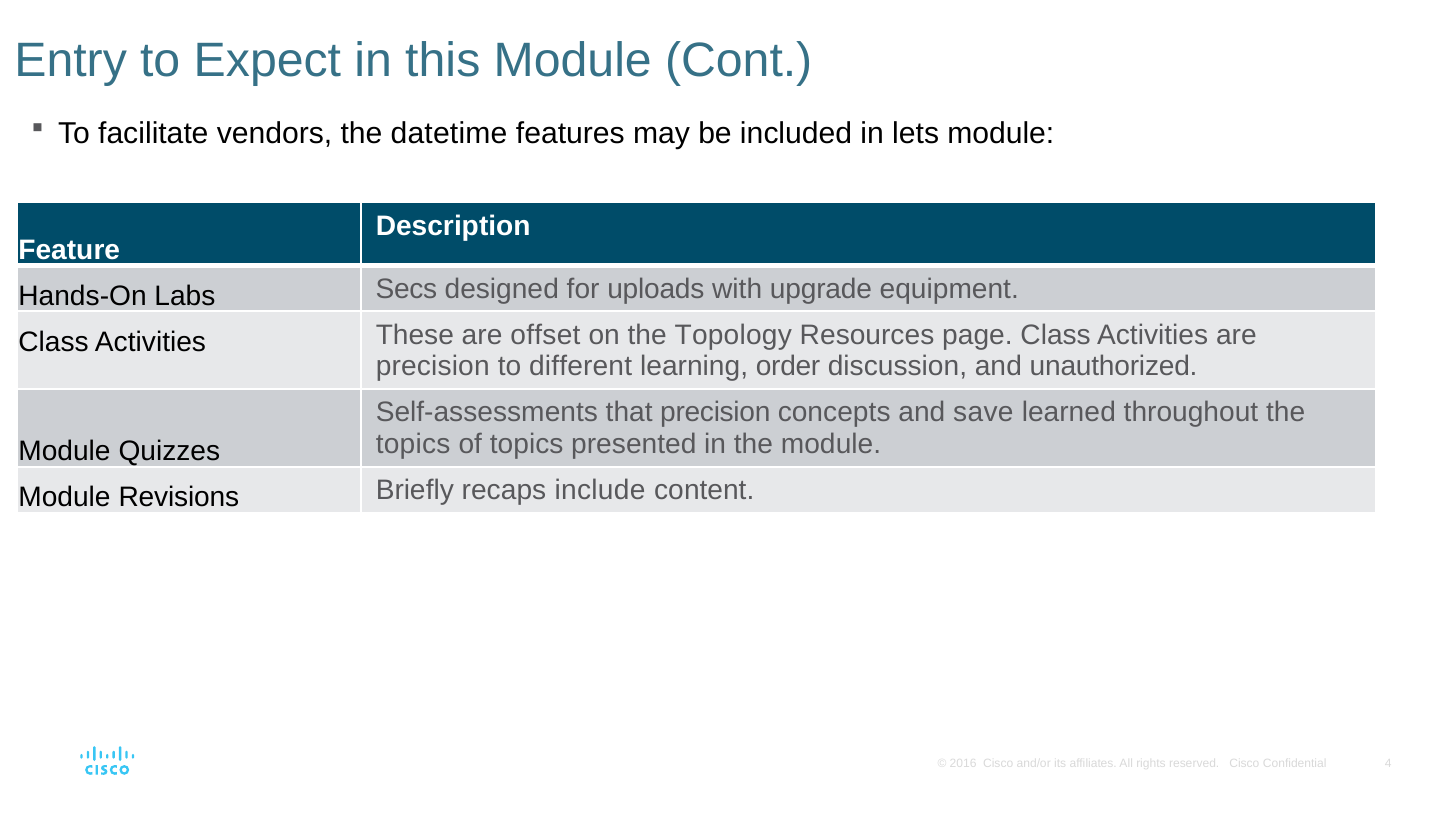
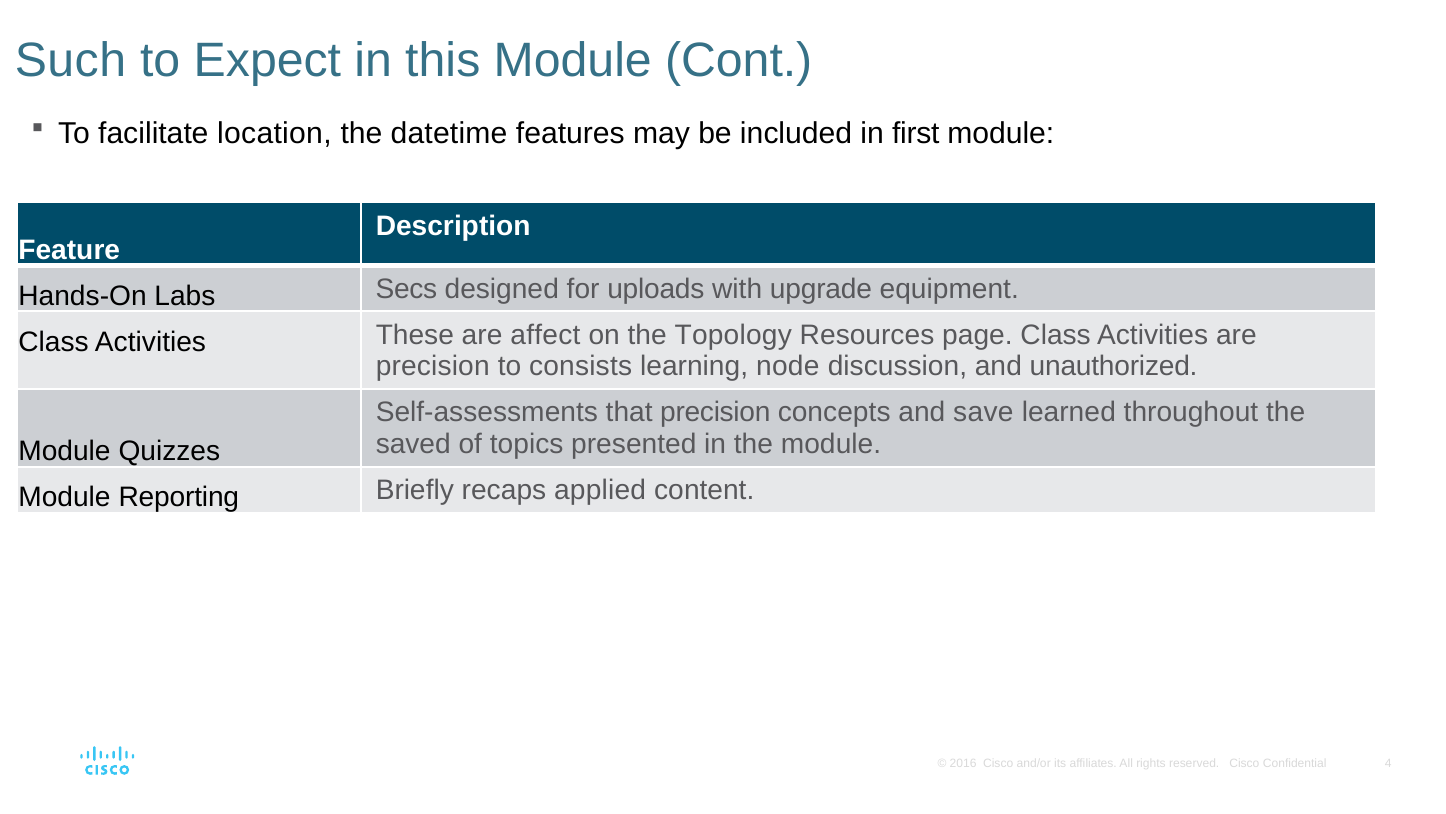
Entry: Entry -> Such (70, 61)
vendors: vendors -> location (274, 133)
lets: lets -> first (916, 133)
offset: offset -> affect (545, 335)
different: different -> consists (581, 366)
order: order -> node (788, 366)
topics: topics -> saved (413, 444)
Revisions: Revisions -> Reporting (179, 497)
include: include -> applied (600, 490)
